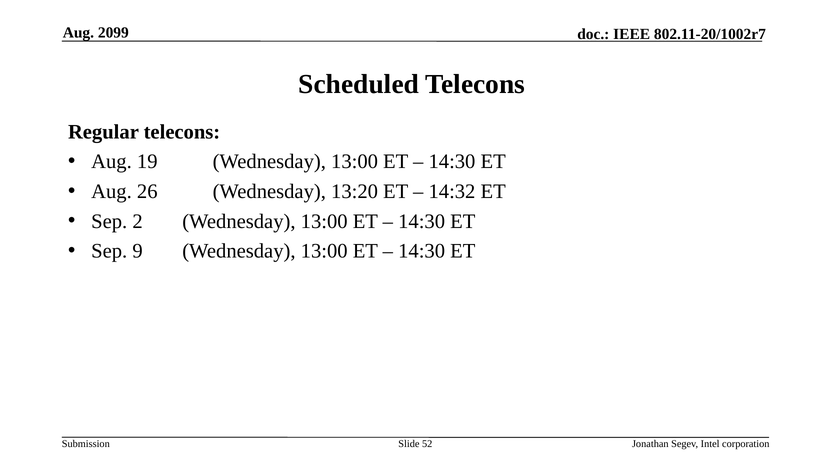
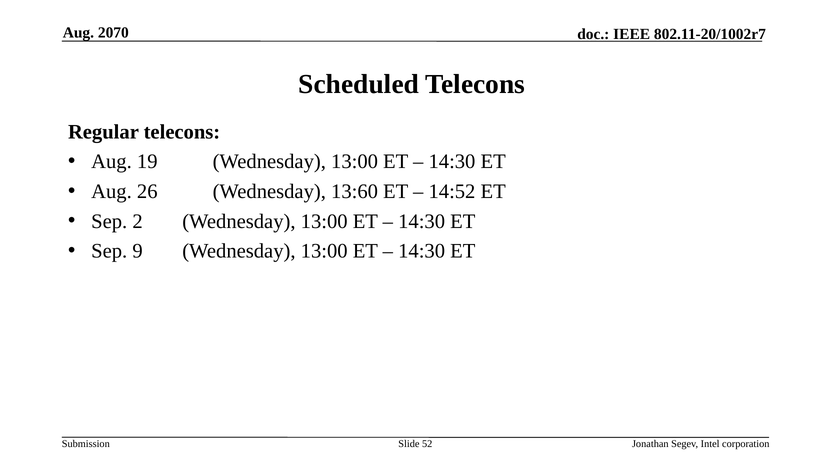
2099: 2099 -> 2070 (113, 33)
13:20: 13:20 -> 13:60 (355, 192)
14:32: 14:32 -> 14:52 (452, 192)
